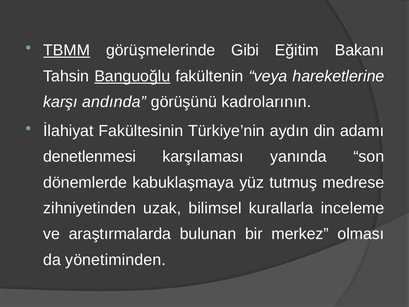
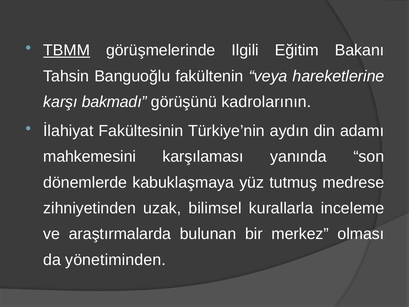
Gibi: Gibi -> Ilgili (245, 50)
Banguoğlu underline: present -> none (132, 76)
andında: andında -> bakmadı (114, 102)
denetlenmesi: denetlenmesi -> mahkemesini (90, 157)
